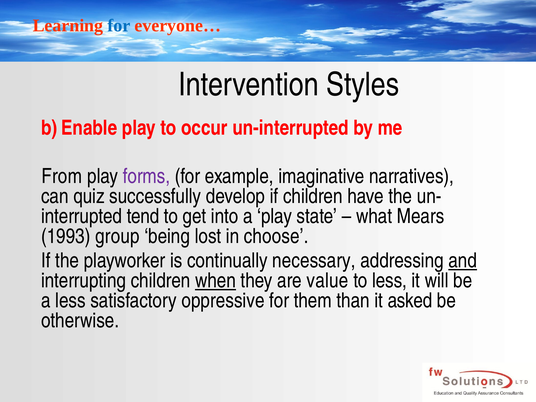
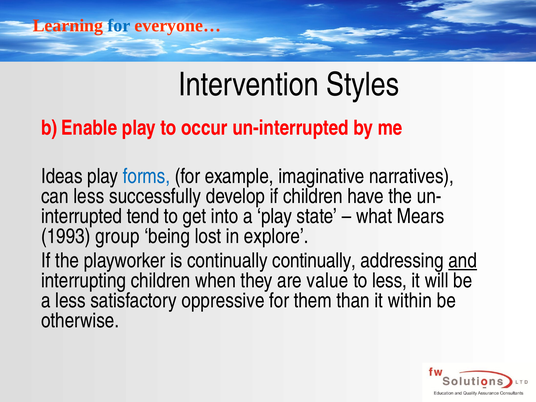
From: From -> Ideas (62, 176)
forms colour: purple -> blue (146, 176)
can quiz: quiz -> less (89, 196)
choose: choose -> explore (276, 236)
continually necessary: necessary -> continually (314, 261)
when underline: present -> none (215, 281)
asked: asked -> within (410, 301)
